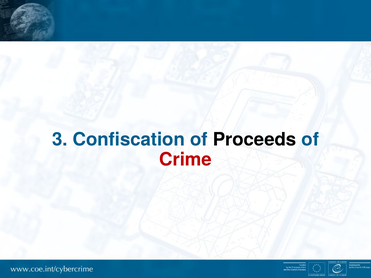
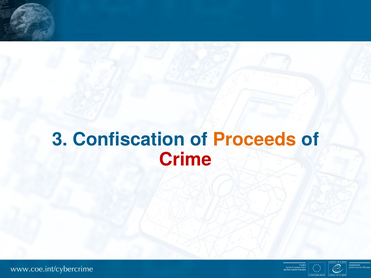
Proceeds colour: black -> orange (255, 140)
